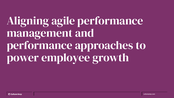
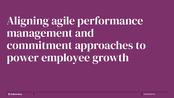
performance: performance -> commitment (40, 45)
